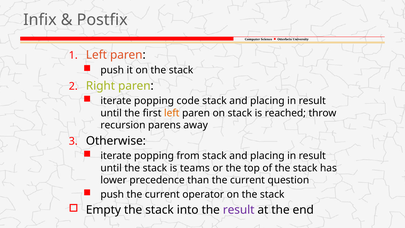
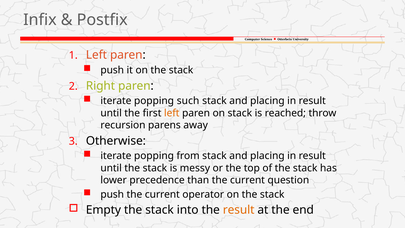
code: code -> such (188, 101)
teams: teams -> messy (195, 168)
result colour: purple -> orange (239, 210)
